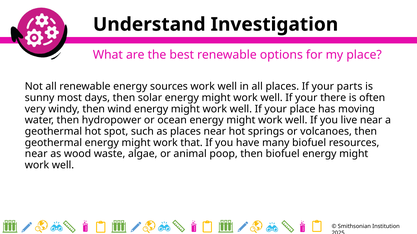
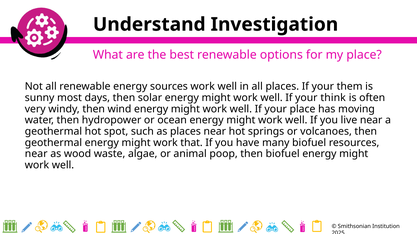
parts: parts -> them (350, 87)
there: there -> think (333, 98)
